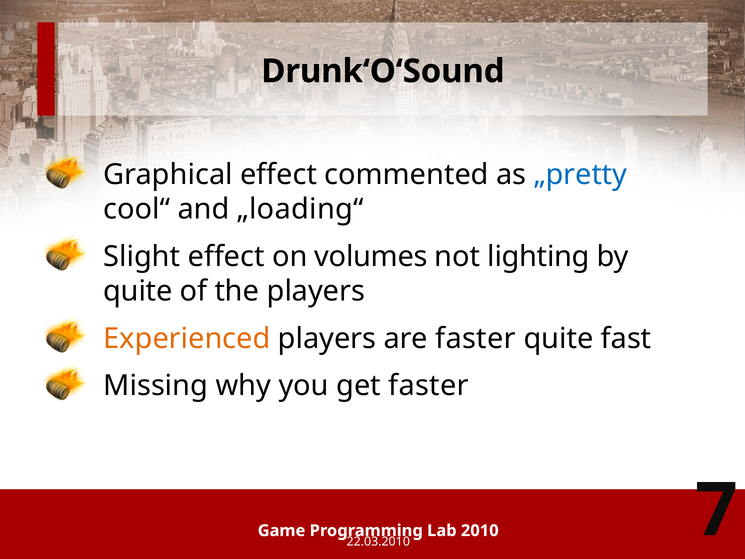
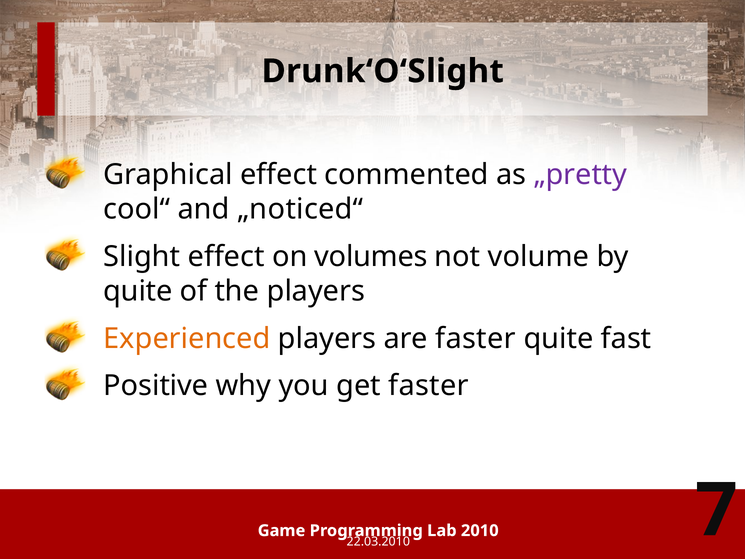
Drunk‘O‘Sound: Drunk‘O‘Sound -> Drunk‘O‘Slight (383, 71)
„pretty colour: blue -> purple (580, 174)
„loading“: „loading“ -> „noticed“ (300, 209)
lighting: lighting -> volume (538, 256)
Missing: Missing -> Positive (156, 386)
